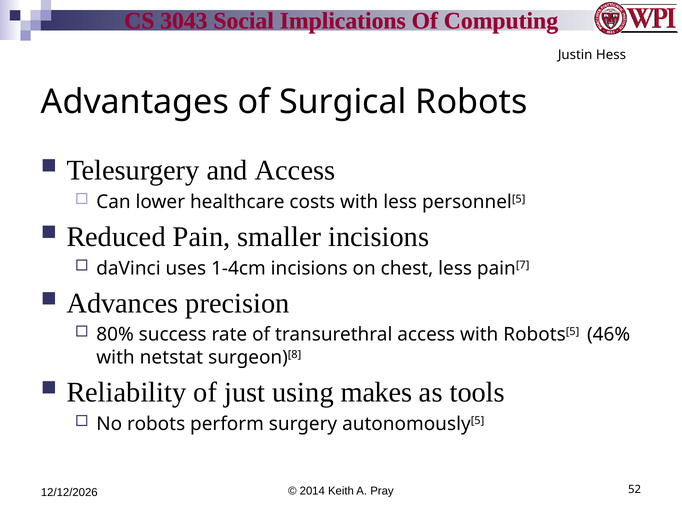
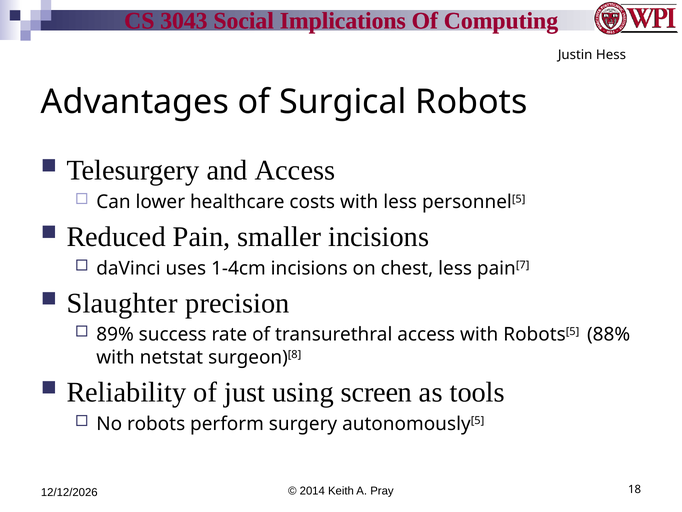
Advances: Advances -> Slaughter (122, 303)
80%: 80% -> 89% (115, 334)
46%: 46% -> 88% (609, 334)
makes: makes -> screen (377, 392)
52: 52 -> 18 (635, 489)
